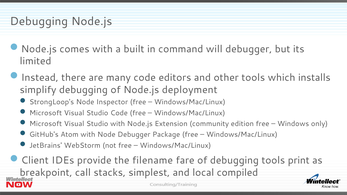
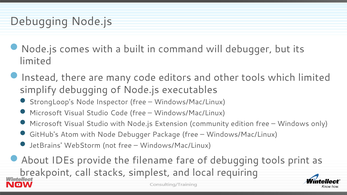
which installs: installs -> limited (314, 78)
deployment: deployment -> executables (190, 90)
Client: Client -> About (35, 161)
compiled: compiled -> requiring (237, 173)
